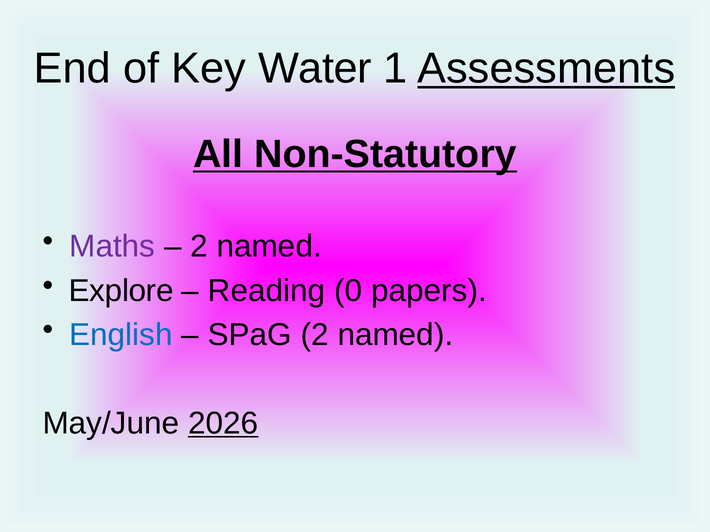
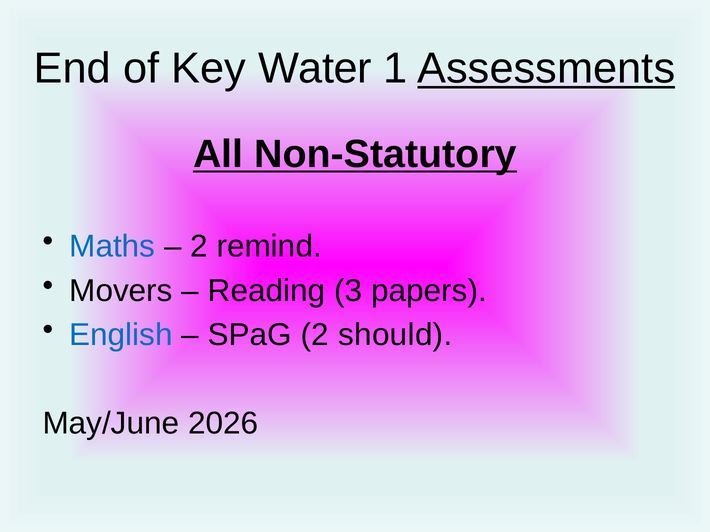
Maths colour: purple -> blue (112, 247)
named: named -> remind (269, 247)
Explore: Explore -> Movers (121, 291)
0: 0 -> 3 (348, 291)
SPaG 2 named: named -> should (395, 335)
2026 underline: present -> none (223, 424)
